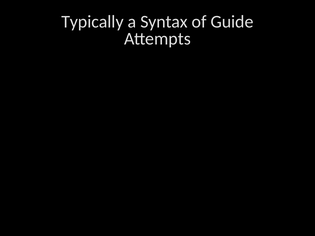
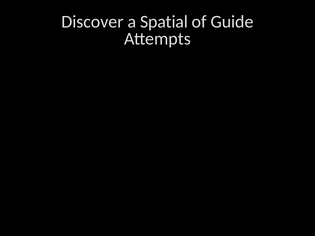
Typically: Typically -> Discover (92, 22)
Syntax: Syntax -> Spatial (164, 22)
